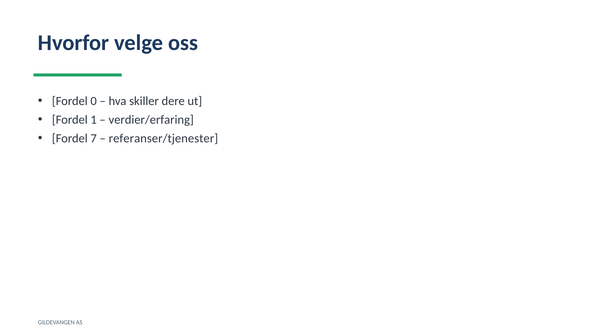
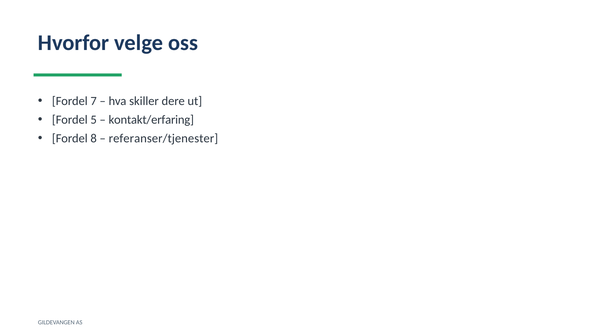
0: 0 -> 7 (94, 101)
1: 1 -> 5 (94, 120)
verdier/erfaring: verdier/erfaring -> kontakt/erfaring (151, 120)
7: 7 -> 8 (94, 138)
